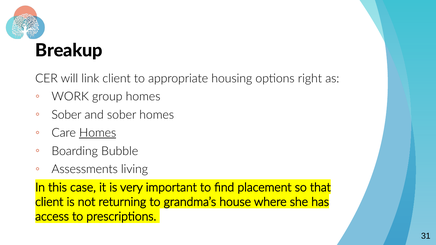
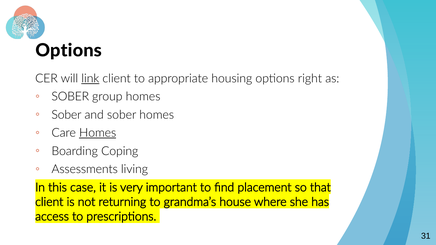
Breakup: Breakup -> Options (69, 51)
link underline: none -> present (90, 78)
WORK: WORK -> SOBER (70, 97)
Bubble: Bubble -> Coping (120, 151)
